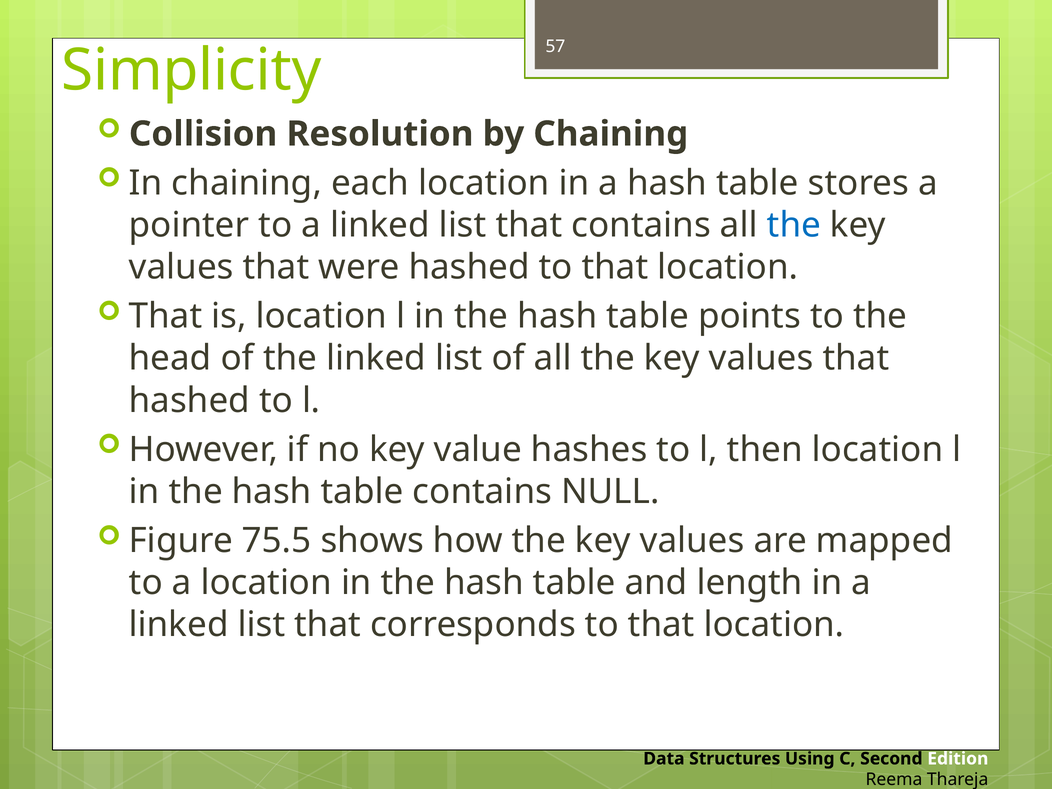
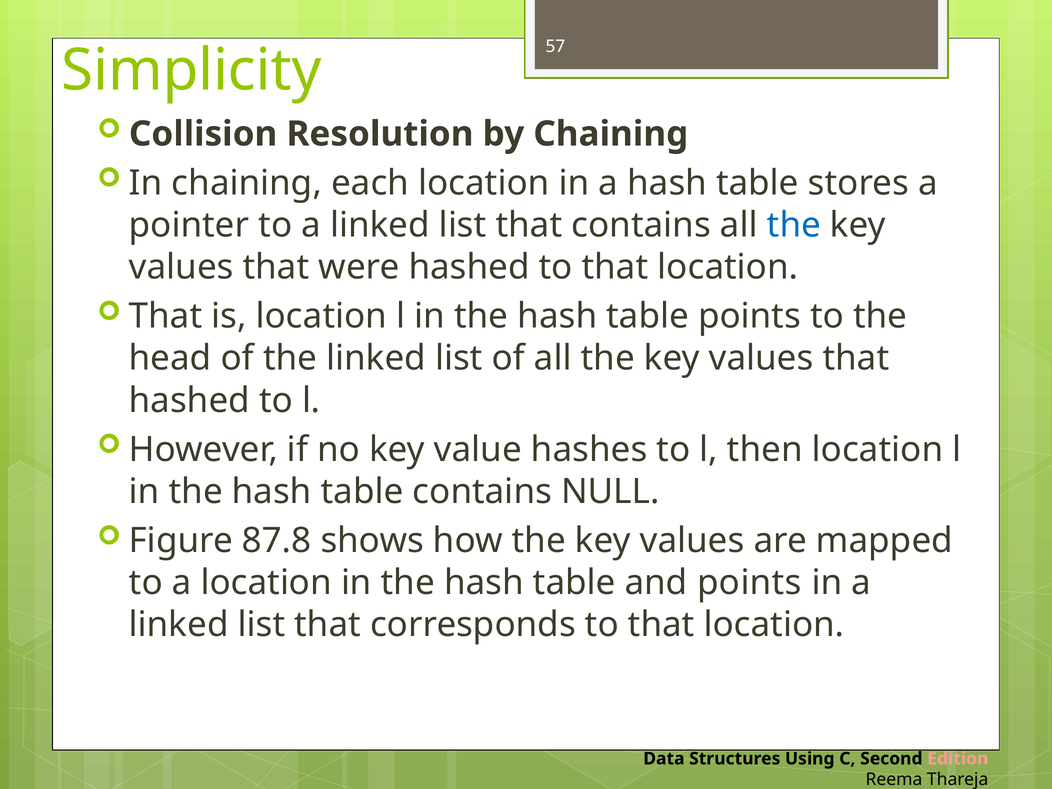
75.5: 75.5 -> 87.8 (277, 541)
and length: length -> points (749, 583)
Edition colour: white -> pink (958, 759)
